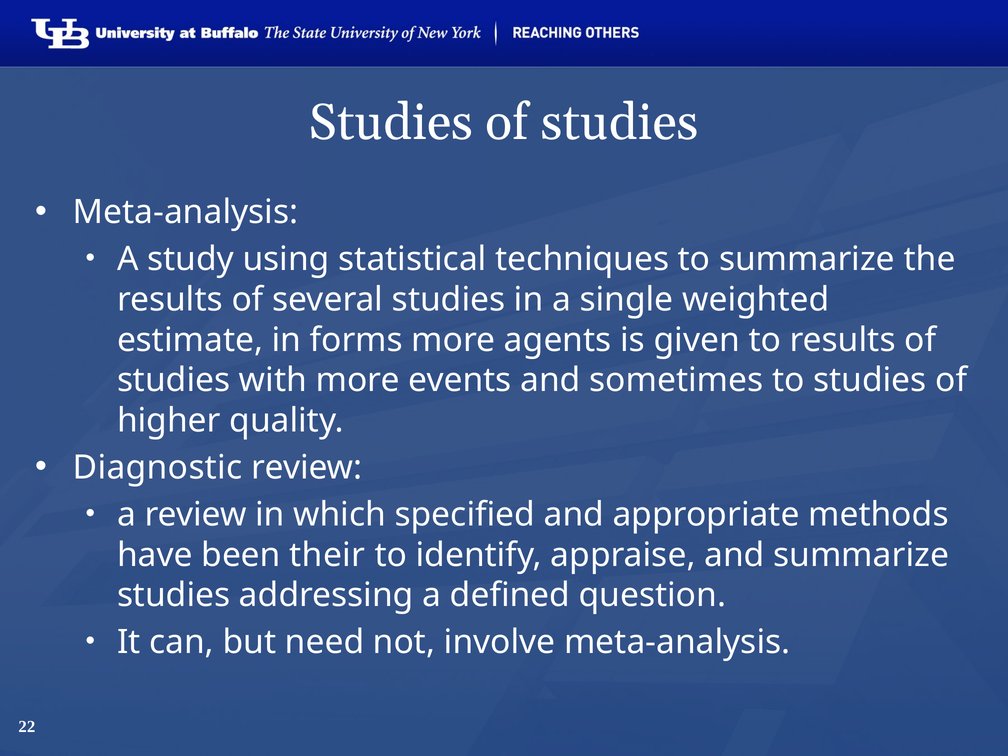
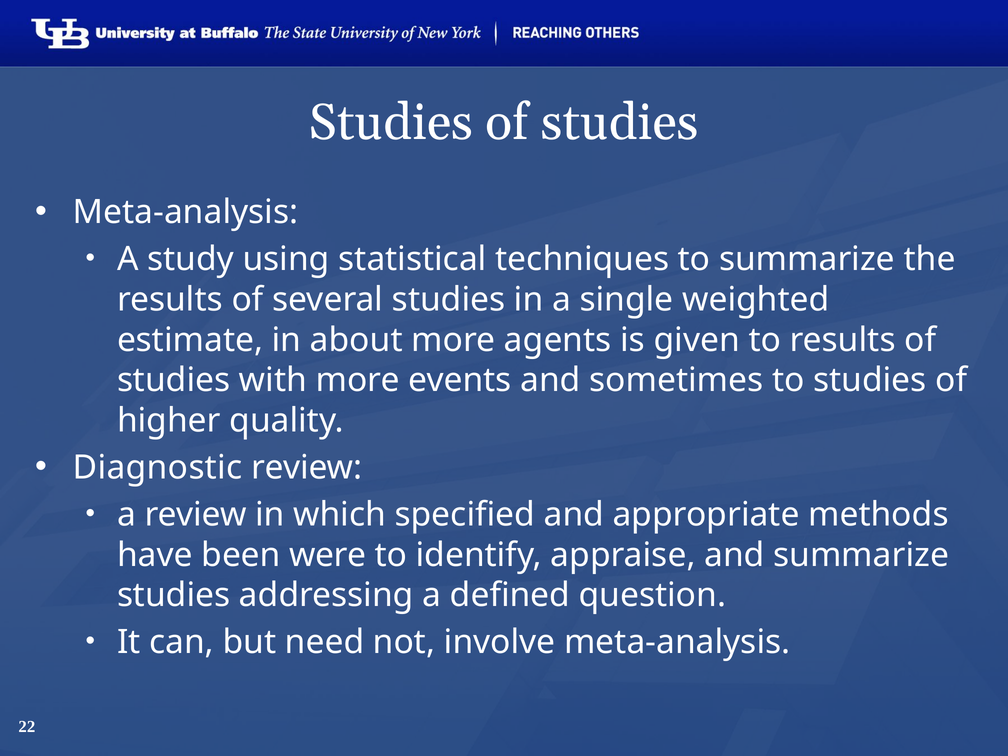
forms: forms -> about (356, 340)
their: their -> were (328, 555)
